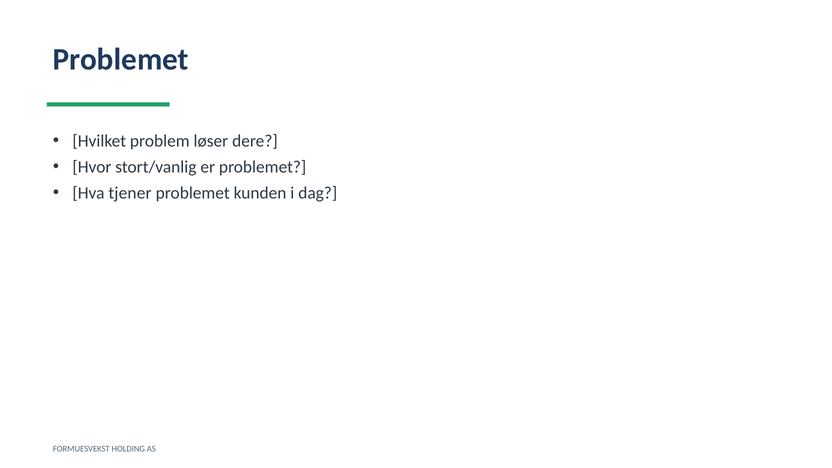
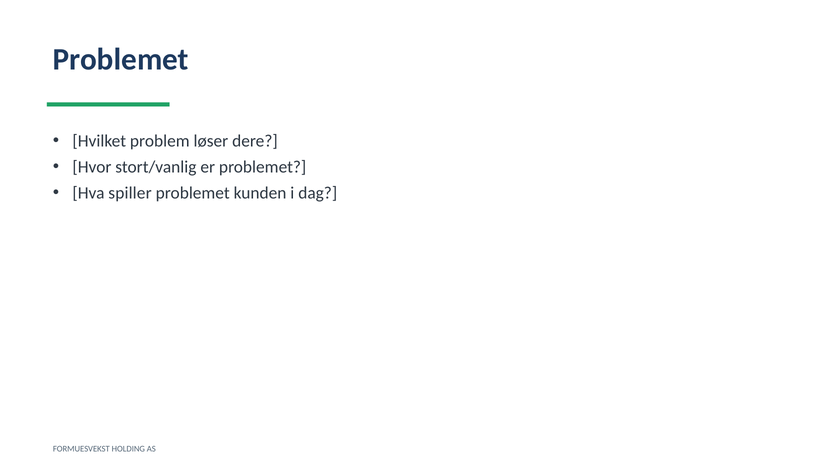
tjener: tjener -> spiller (130, 193)
